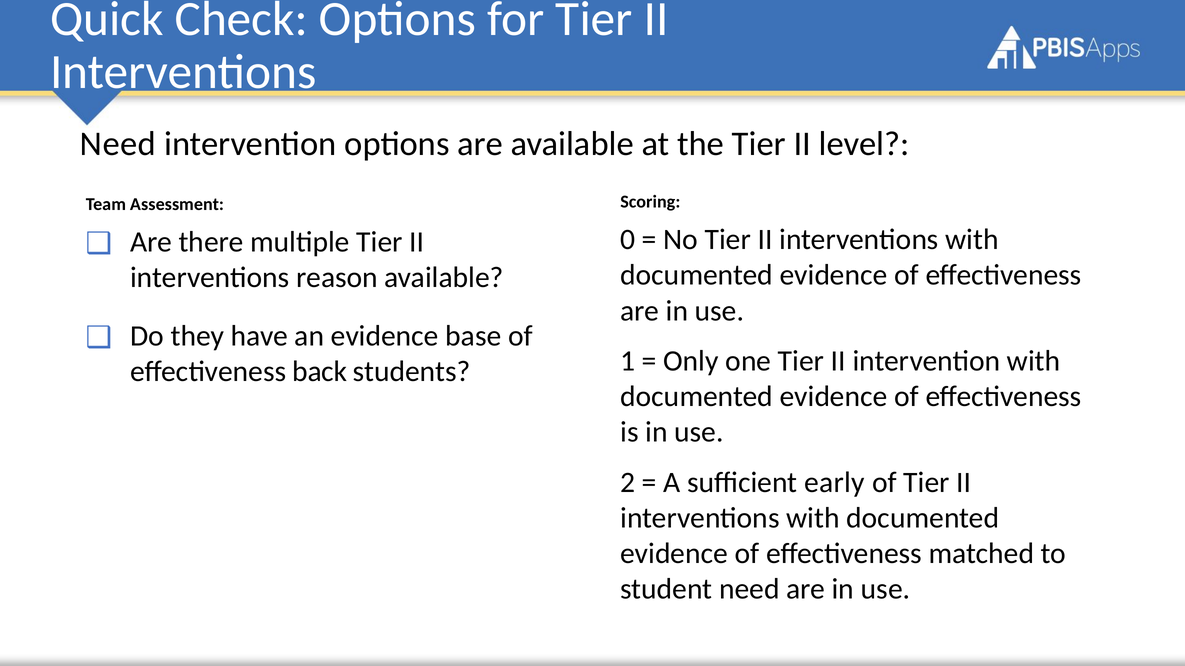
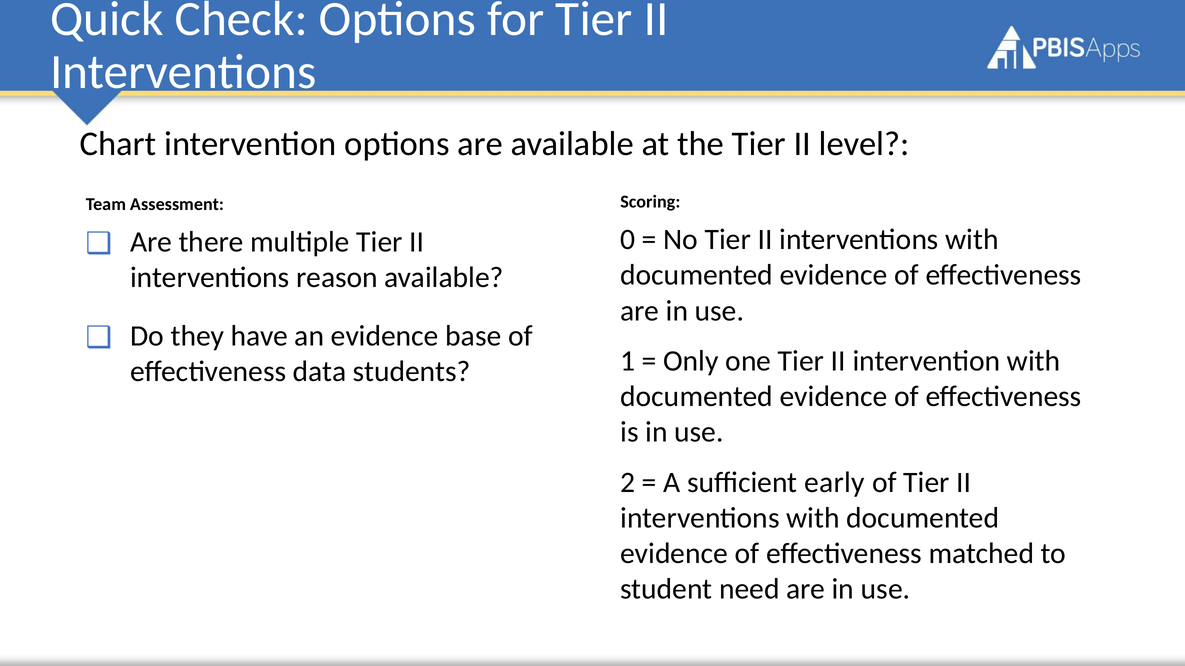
Need: Need -> Chart (118, 144)
back: back -> data (320, 372)
